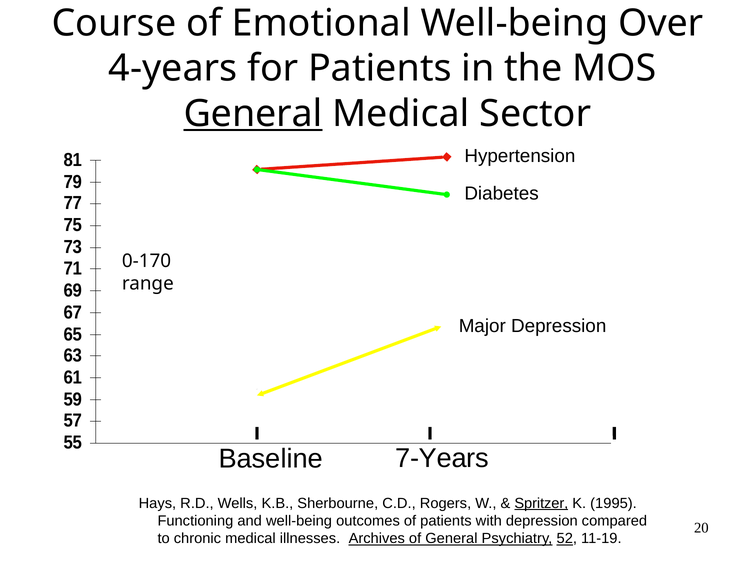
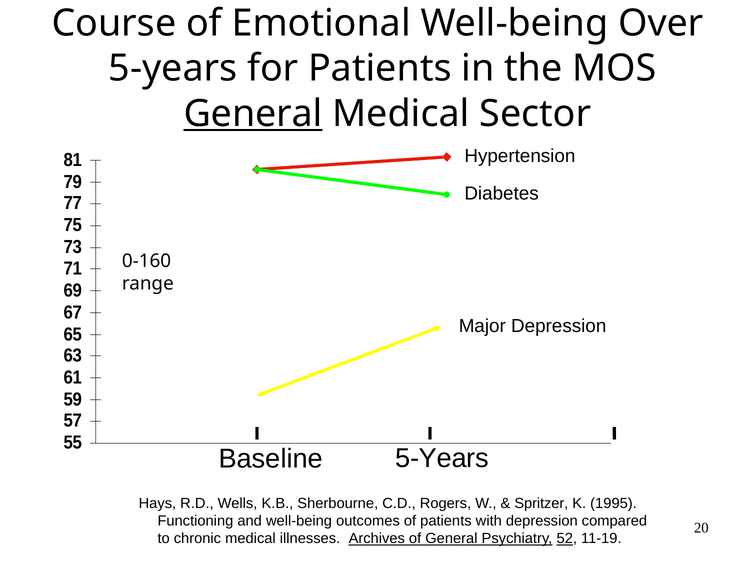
4-years: 4-years -> 5-years (173, 69)
0-170: 0-170 -> 0-160 (147, 261)
Baseline 7-Years: 7-Years -> 5-Years (442, 459)
Spritzer underline: present -> none (541, 504)
